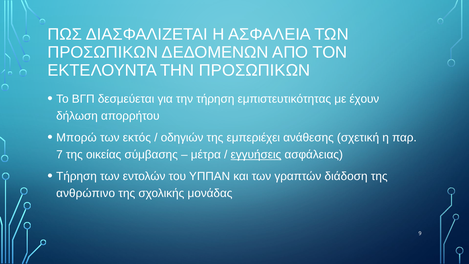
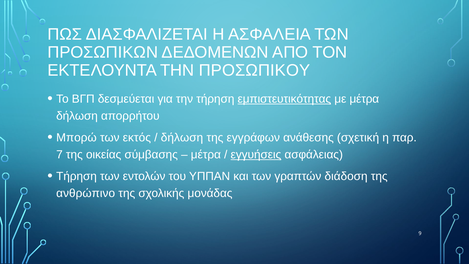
ΤΗΝ ΠΡΟΣΩΠΙΚΩΝ: ΠΡΟΣΩΠΙΚΩΝ -> ΠΡΟΣΩΠΙΚΟΥ (255, 70)
εμπιστευτικότητας underline: none -> present (284, 99)
με έχουν: έχουν -> μέτρα (364, 99)
οδηγιών: οδηγιών -> δήλωση (182, 138)
εμπεριέχει: εμπεριέχει -> εγγράφων (253, 138)
